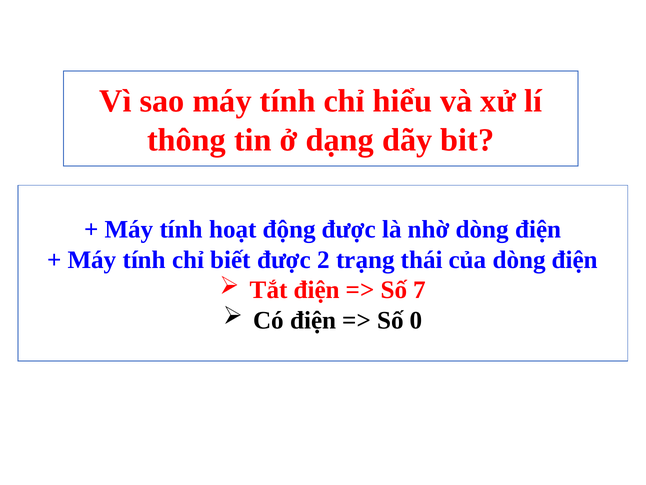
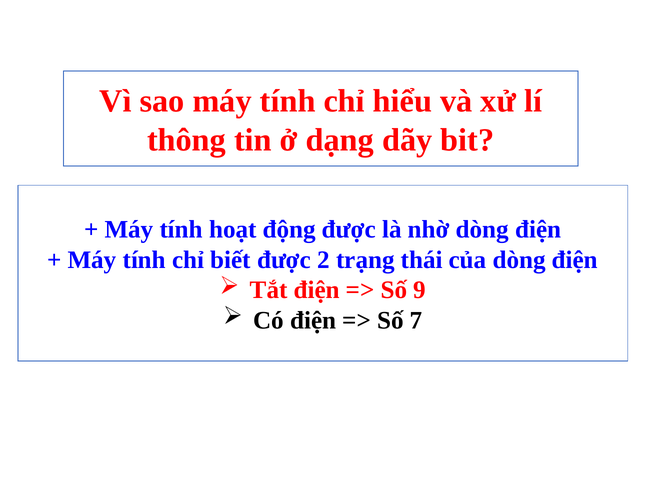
7: 7 -> 9 (420, 290)
0: 0 -> 7 (416, 320)
